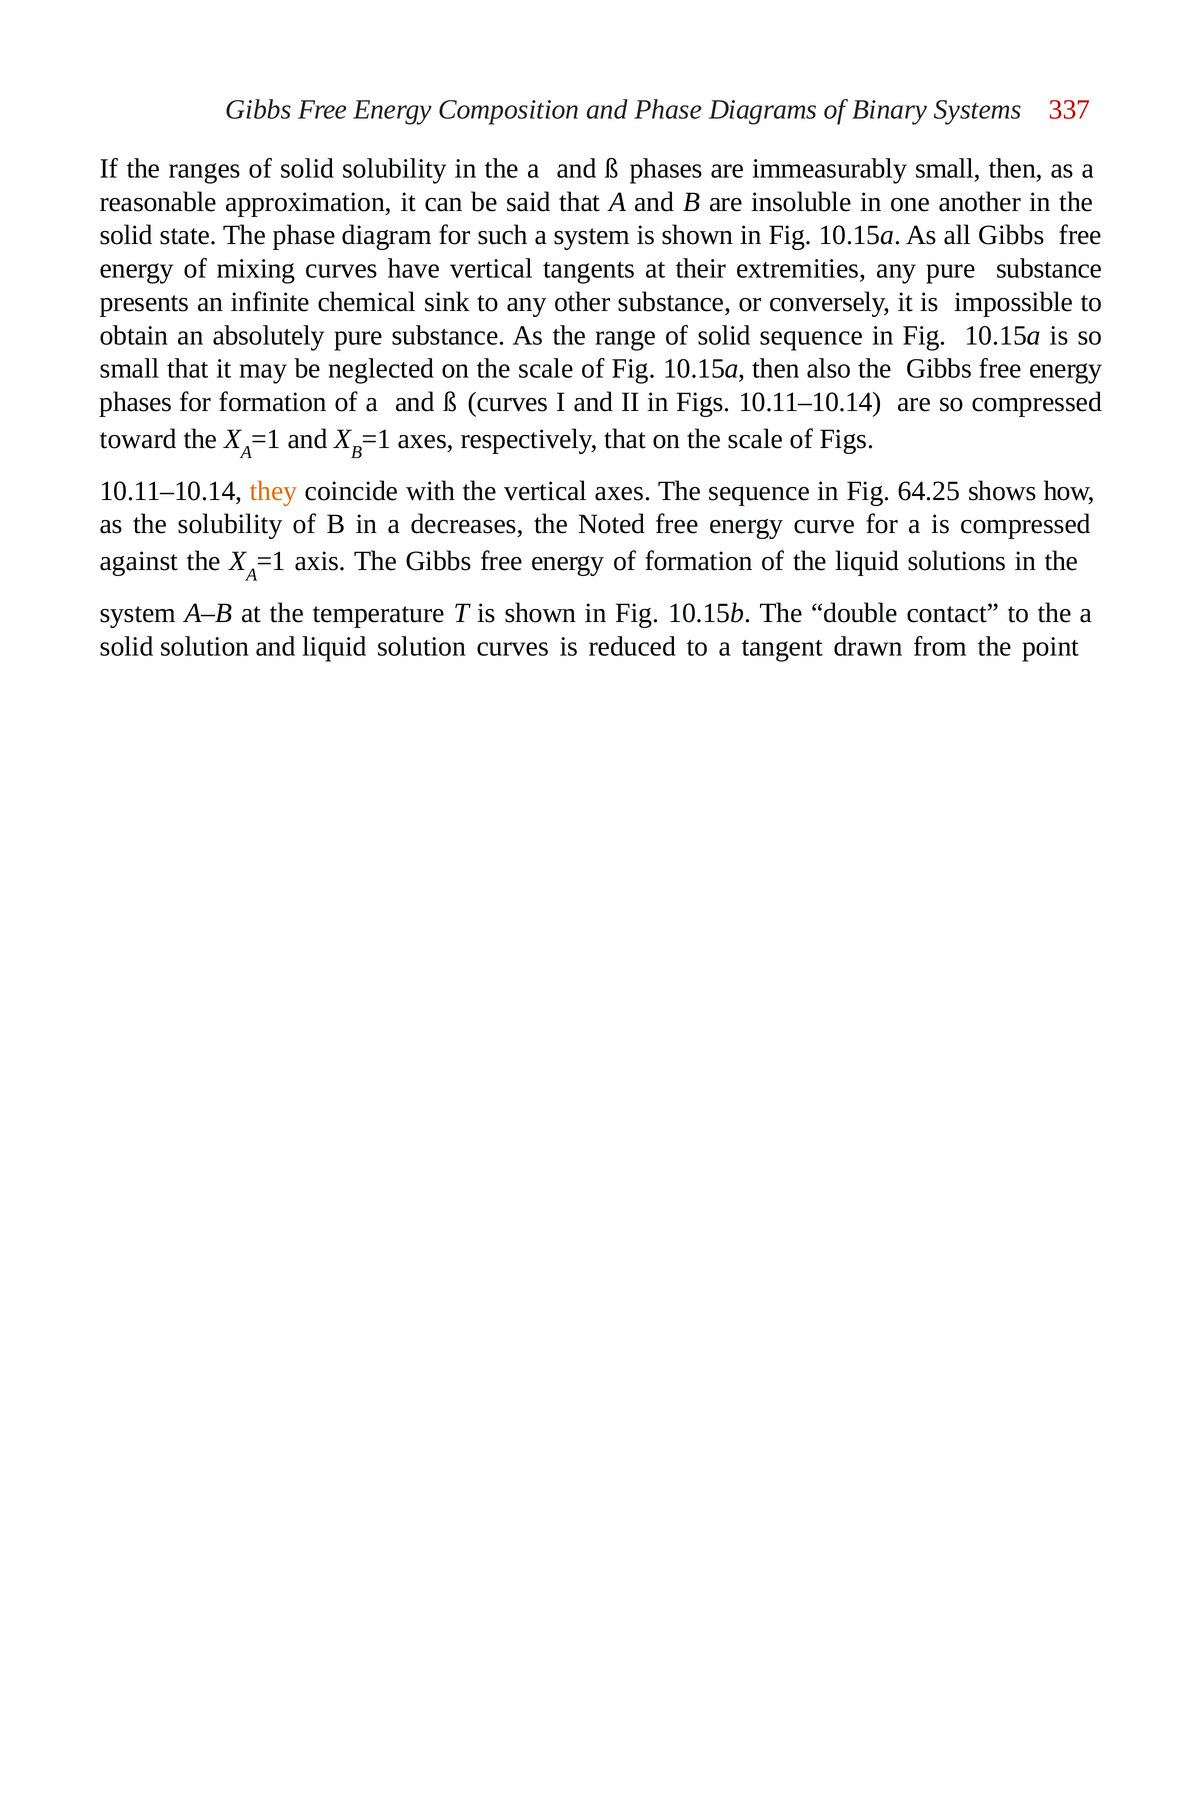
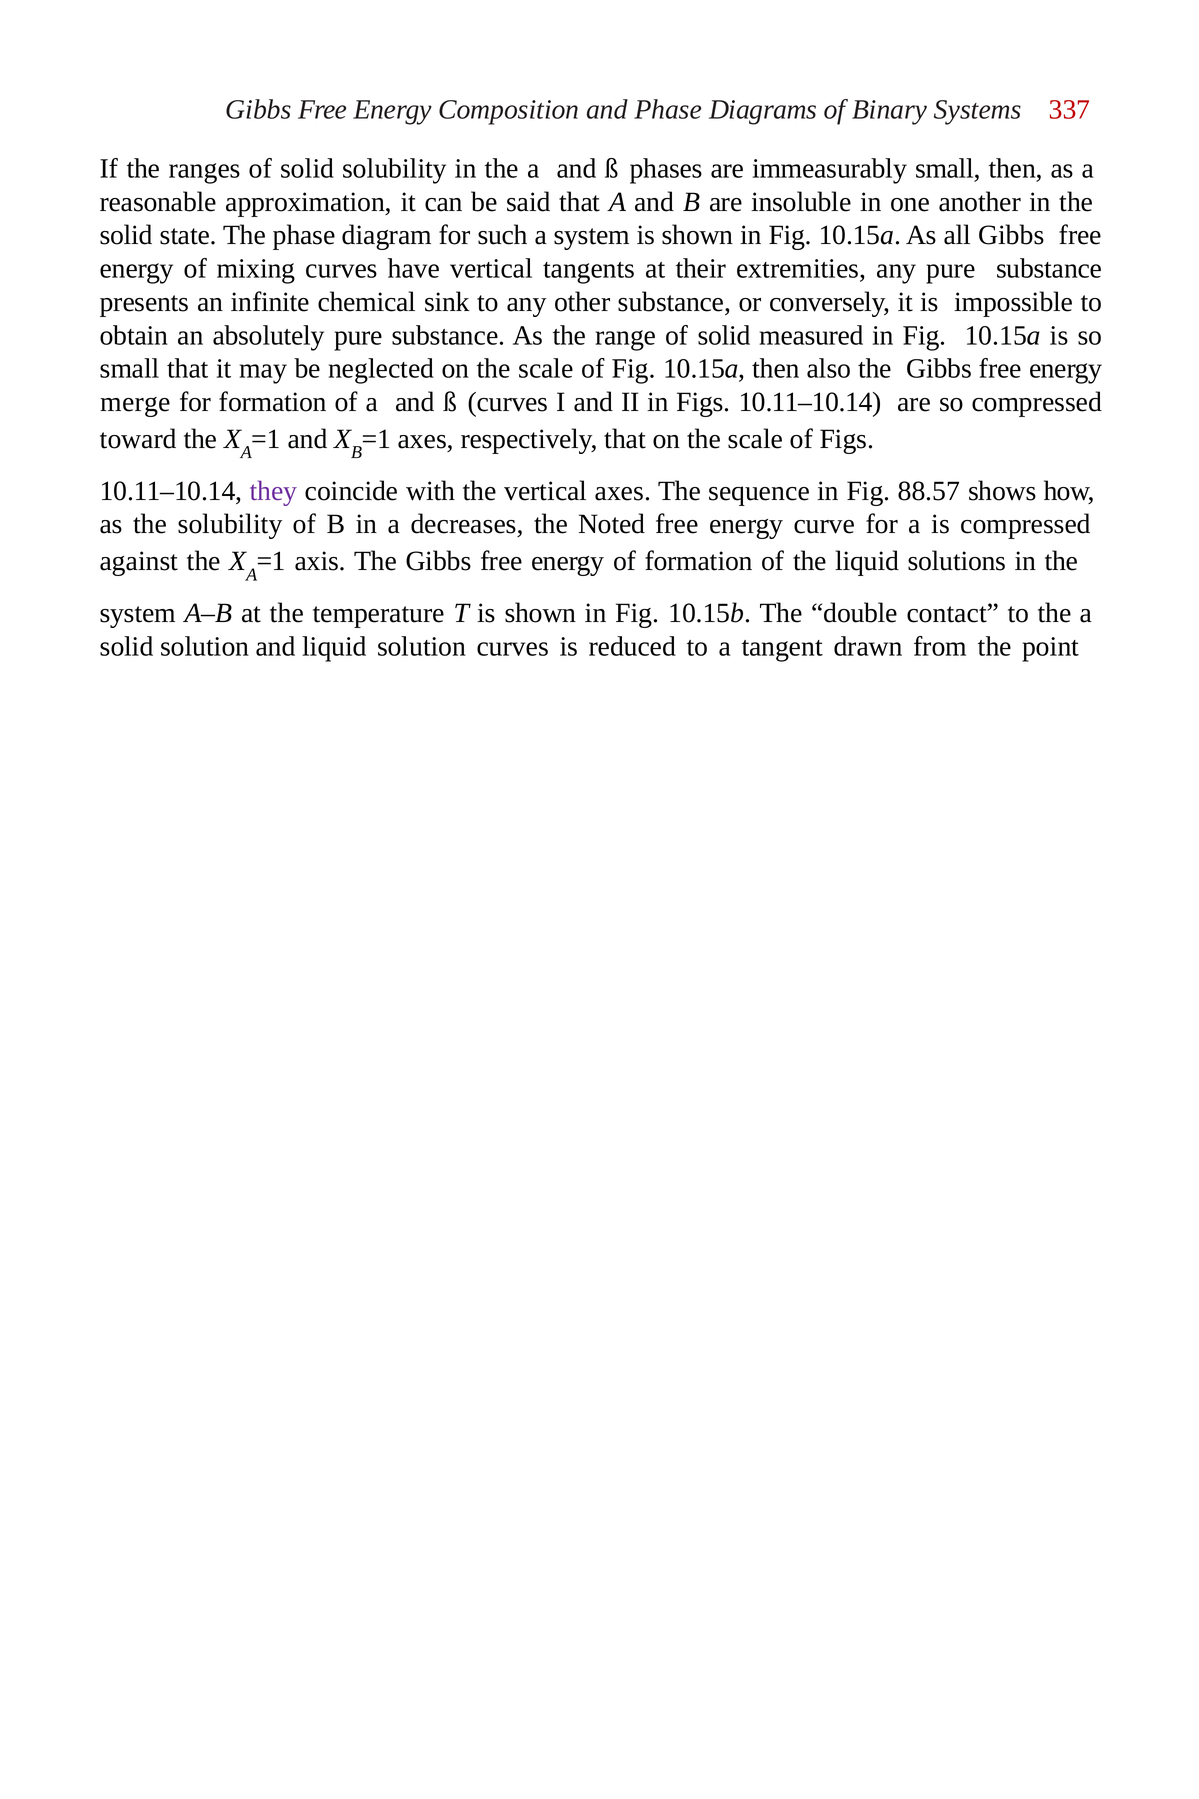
solid sequence: sequence -> measured (812, 335)
phases: phases -> merge (135, 402)
they colour: orange -> purple (274, 491)
64.25: 64.25 -> 88.57 (929, 491)
